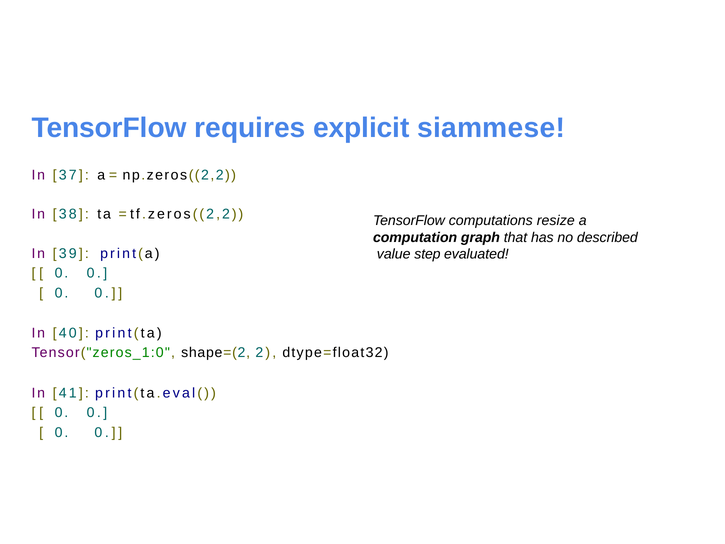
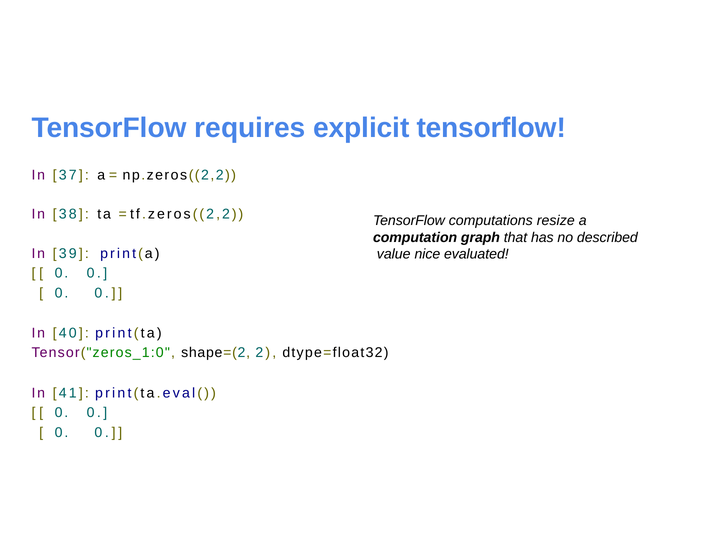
explicit siammese: siammese -> tensorflow (491, 128)
step: step -> nice (427, 254)
